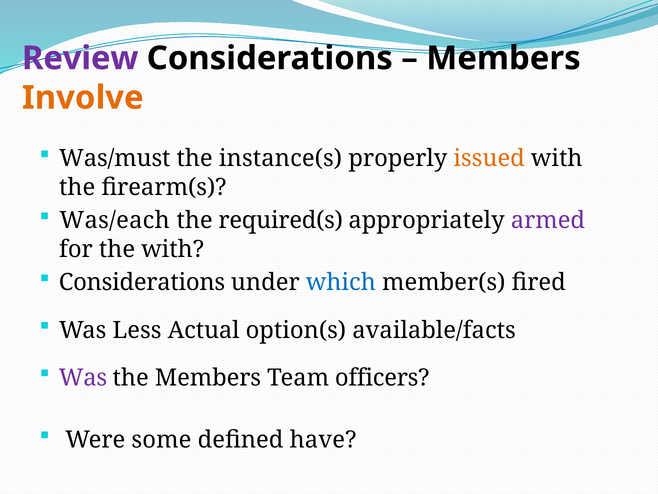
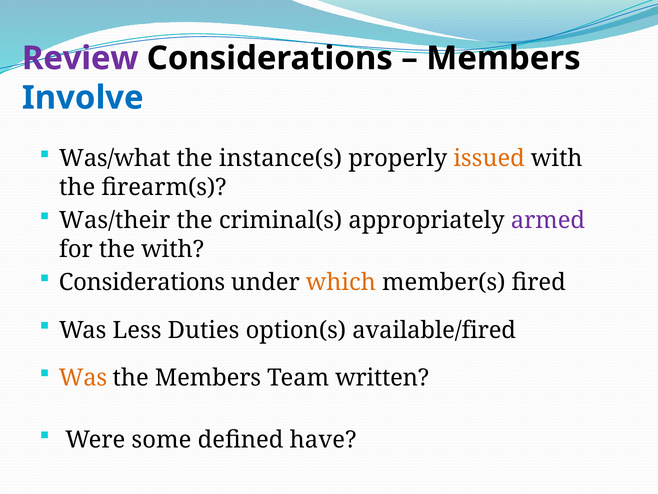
Involve colour: orange -> blue (83, 98)
Was/must: Was/must -> Was/what (115, 158)
Was/each: Was/each -> Was/their (115, 220)
required(s: required(s -> criminal(s (281, 220)
which colour: blue -> orange (341, 282)
Actual: Actual -> Duties (204, 330)
available/facts: available/facts -> available/fired (434, 330)
Was colour: purple -> orange (83, 377)
officers: officers -> written (382, 377)
